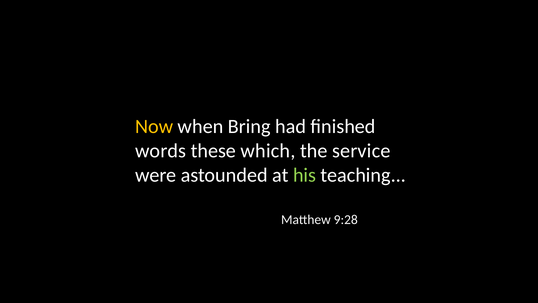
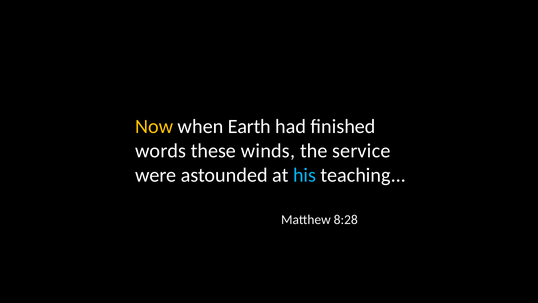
Bring: Bring -> Earth (249, 126)
which: which -> winds (268, 151)
his colour: light green -> light blue (305, 175)
9:28: 9:28 -> 8:28 (346, 219)
